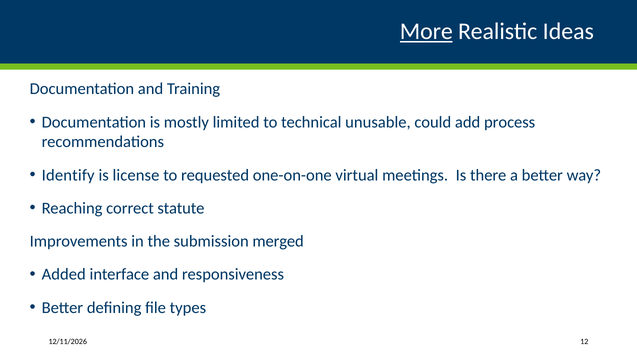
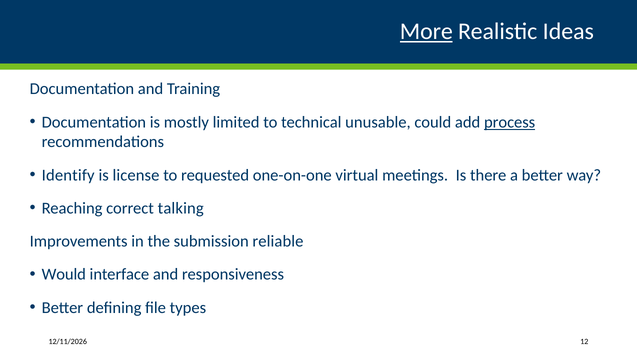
process underline: none -> present (510, 122)
statute: statute -> talking (181, 208)
merged: merged -> reliable (278, 242)
Added: Added -> Would (64, 275)
